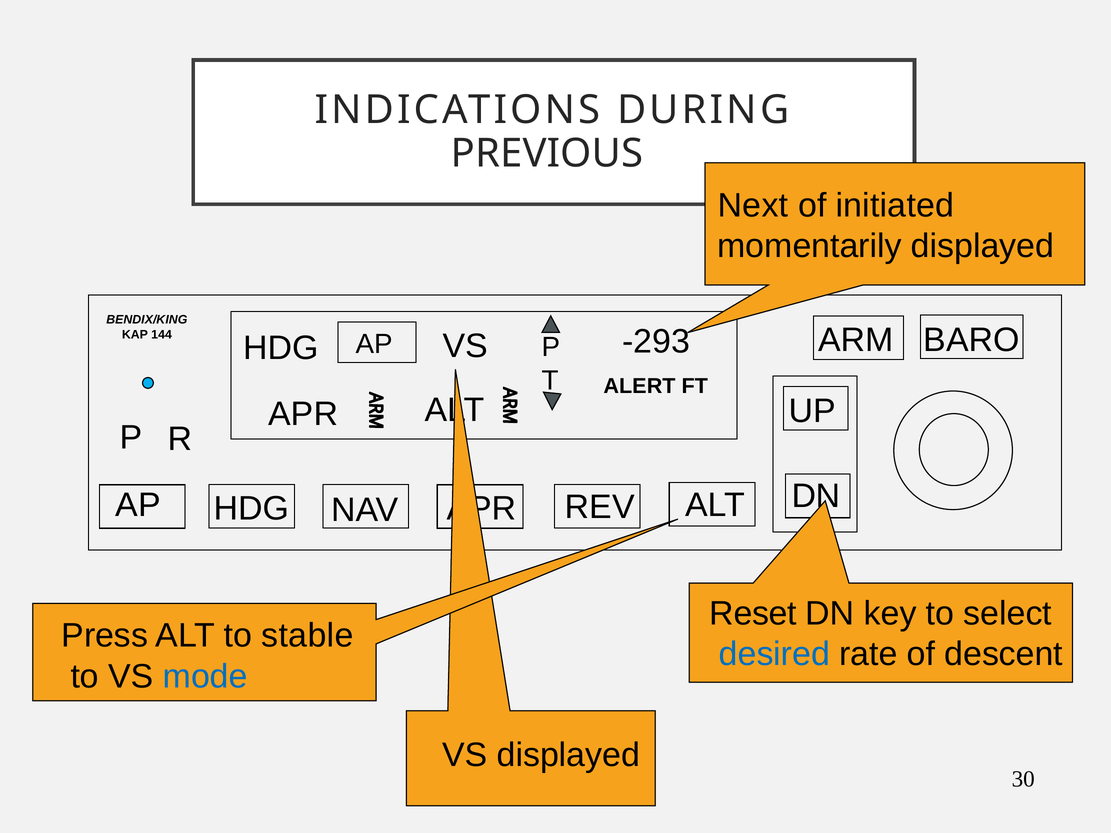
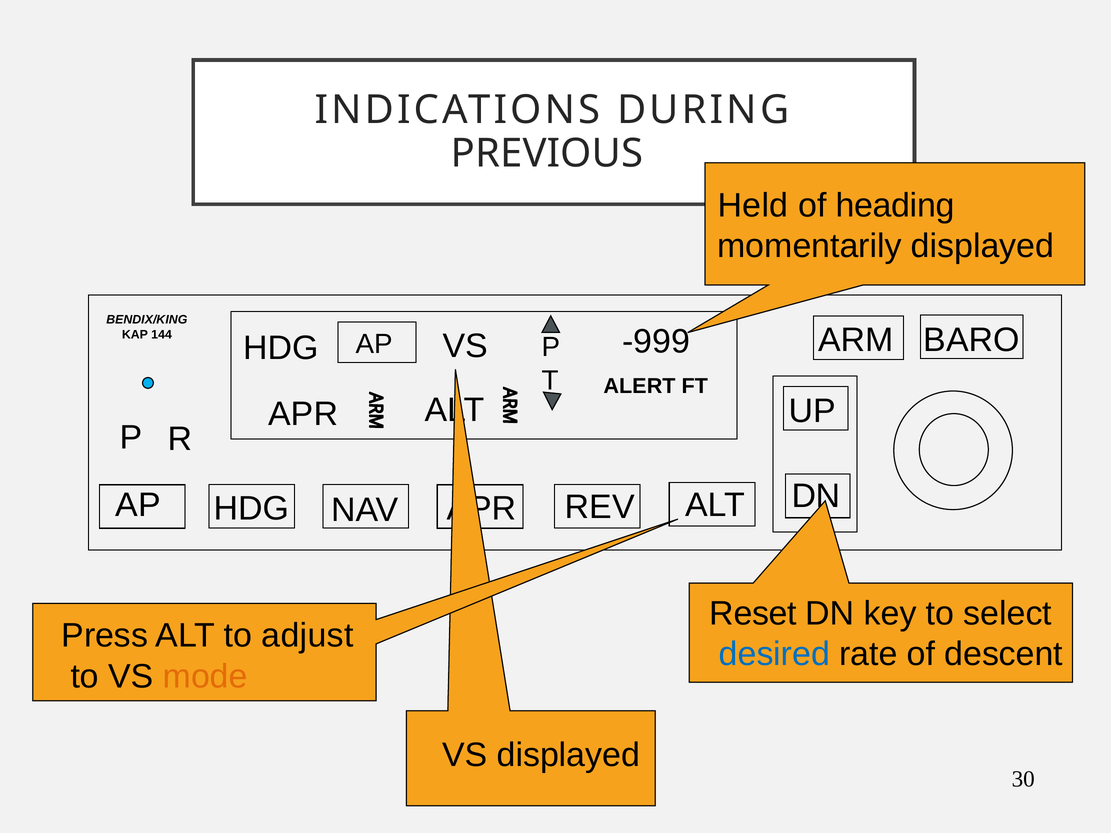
Next: Next -> Held (753, 205)
initiated: initiated -> heading (895, 205)
-293: -293 -> -999 (656, 342)
stable: stable -> adjust (307, 636)
mode colour: blue -> orange (205, 677)
